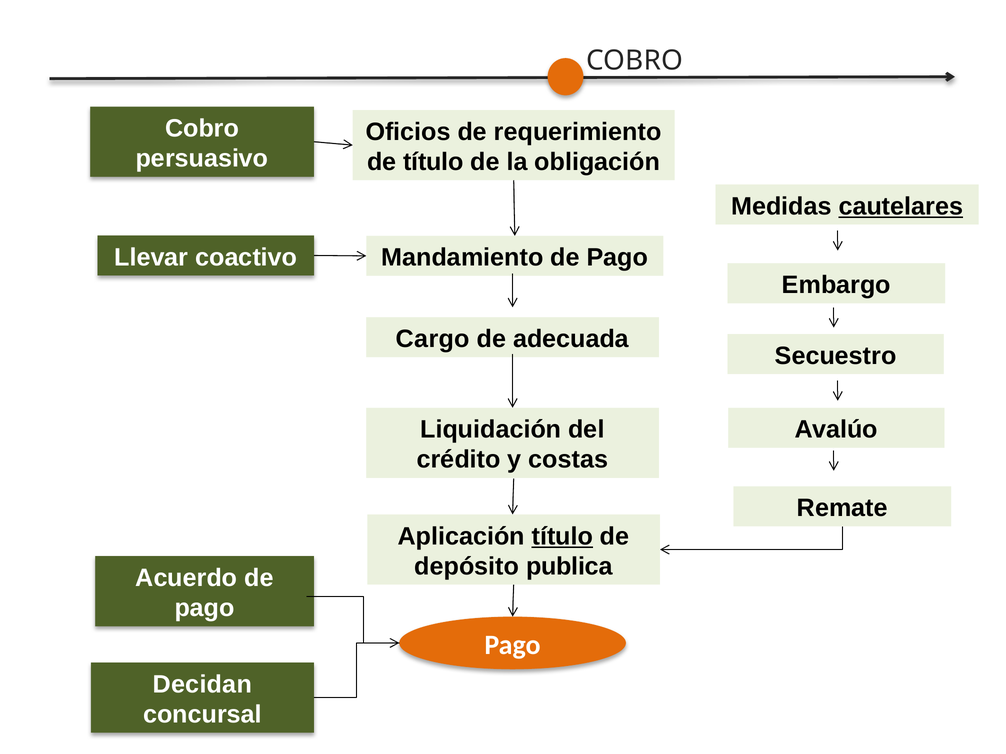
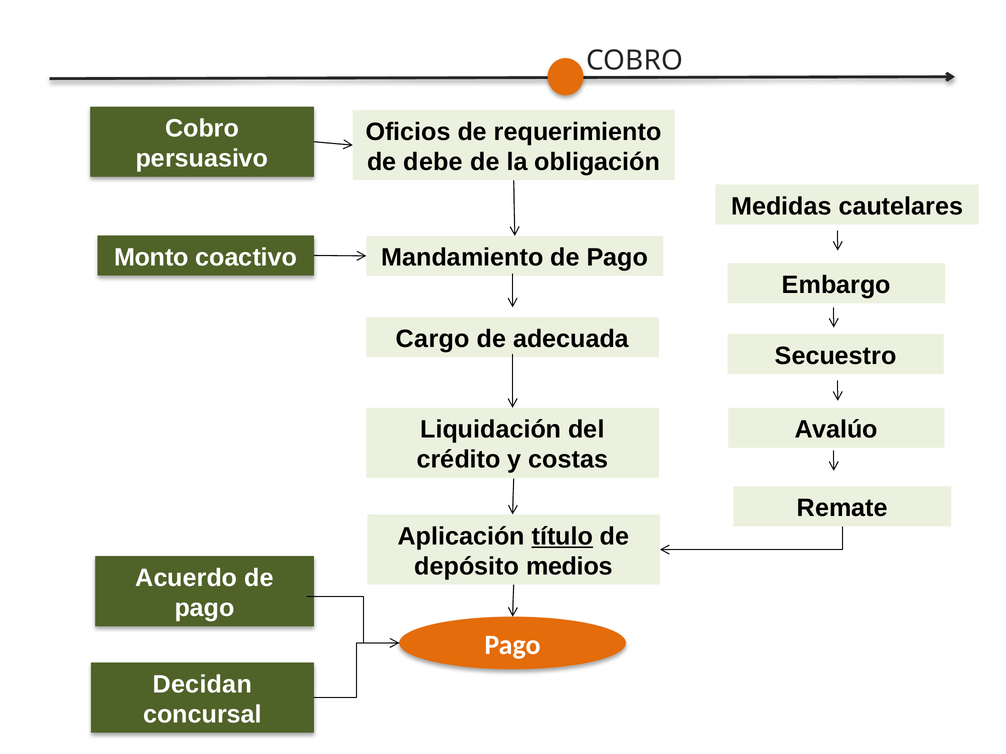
de título: título -> debe (433, 162)
cautelares underline: present -> none (901, 206)
Llevar: Llevar -> Monto (151, 257)
publica: publica -> medios (569, 567)
